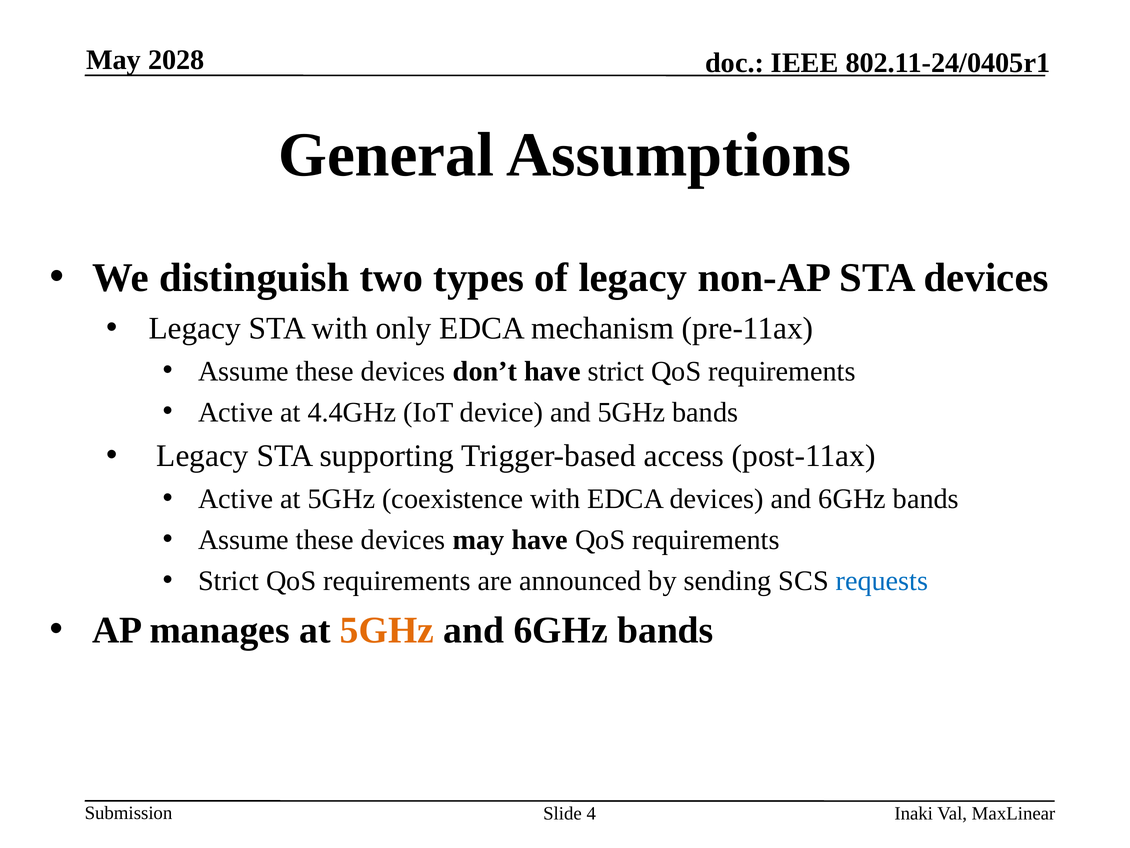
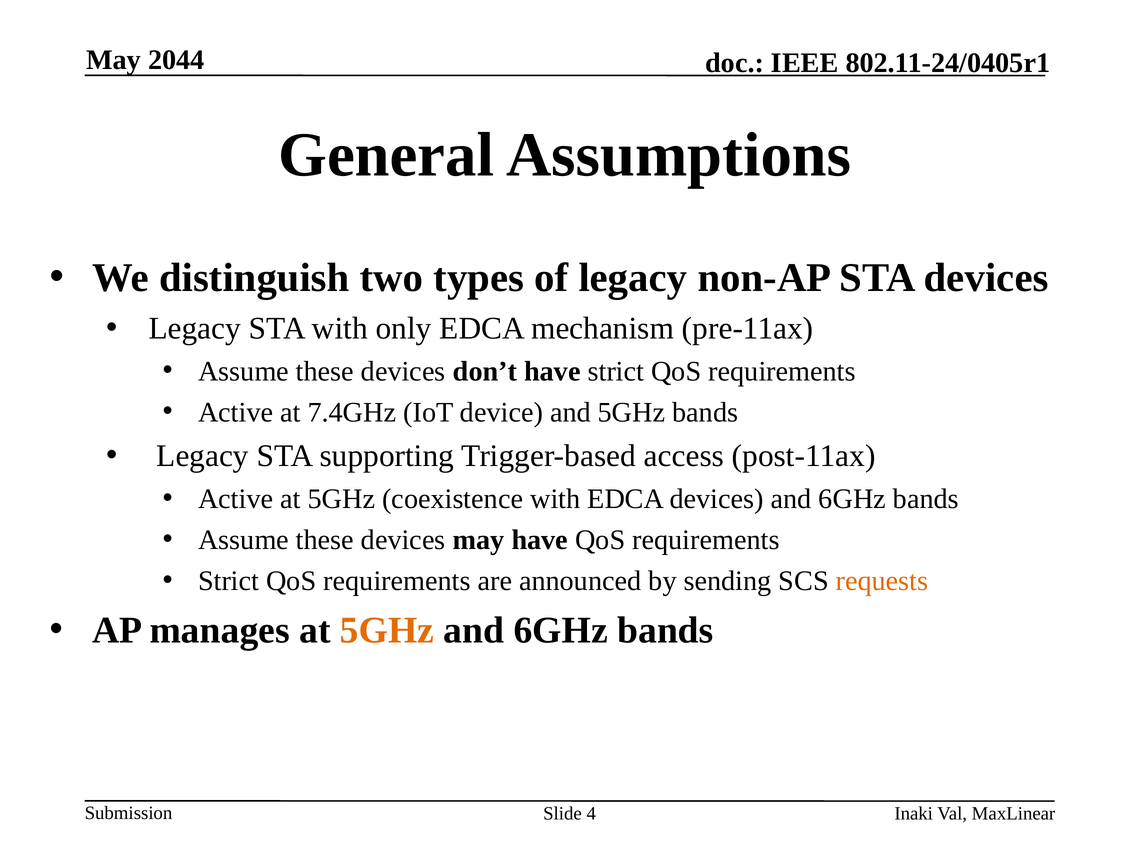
2028: 2028 -> 2044 (176, 60)
4.4GHz: 4.4GHz -> 7.4GHz (352, 412)
requests colour: blue -> orange (882, 580)
